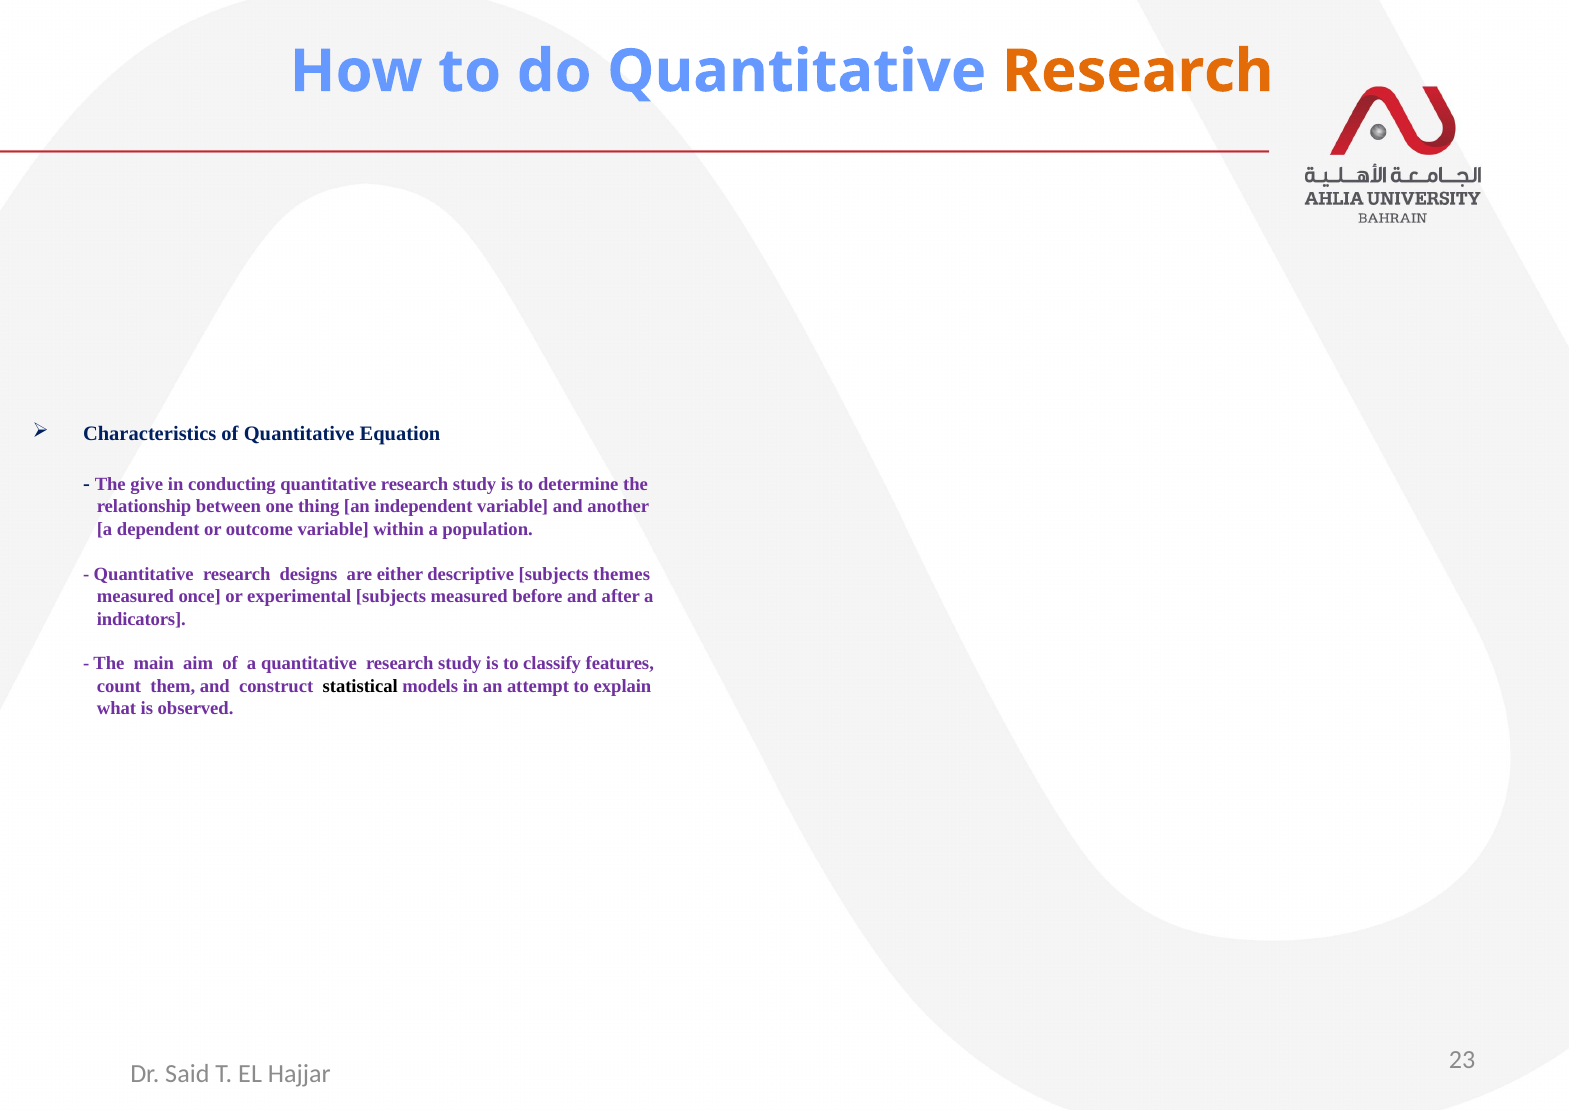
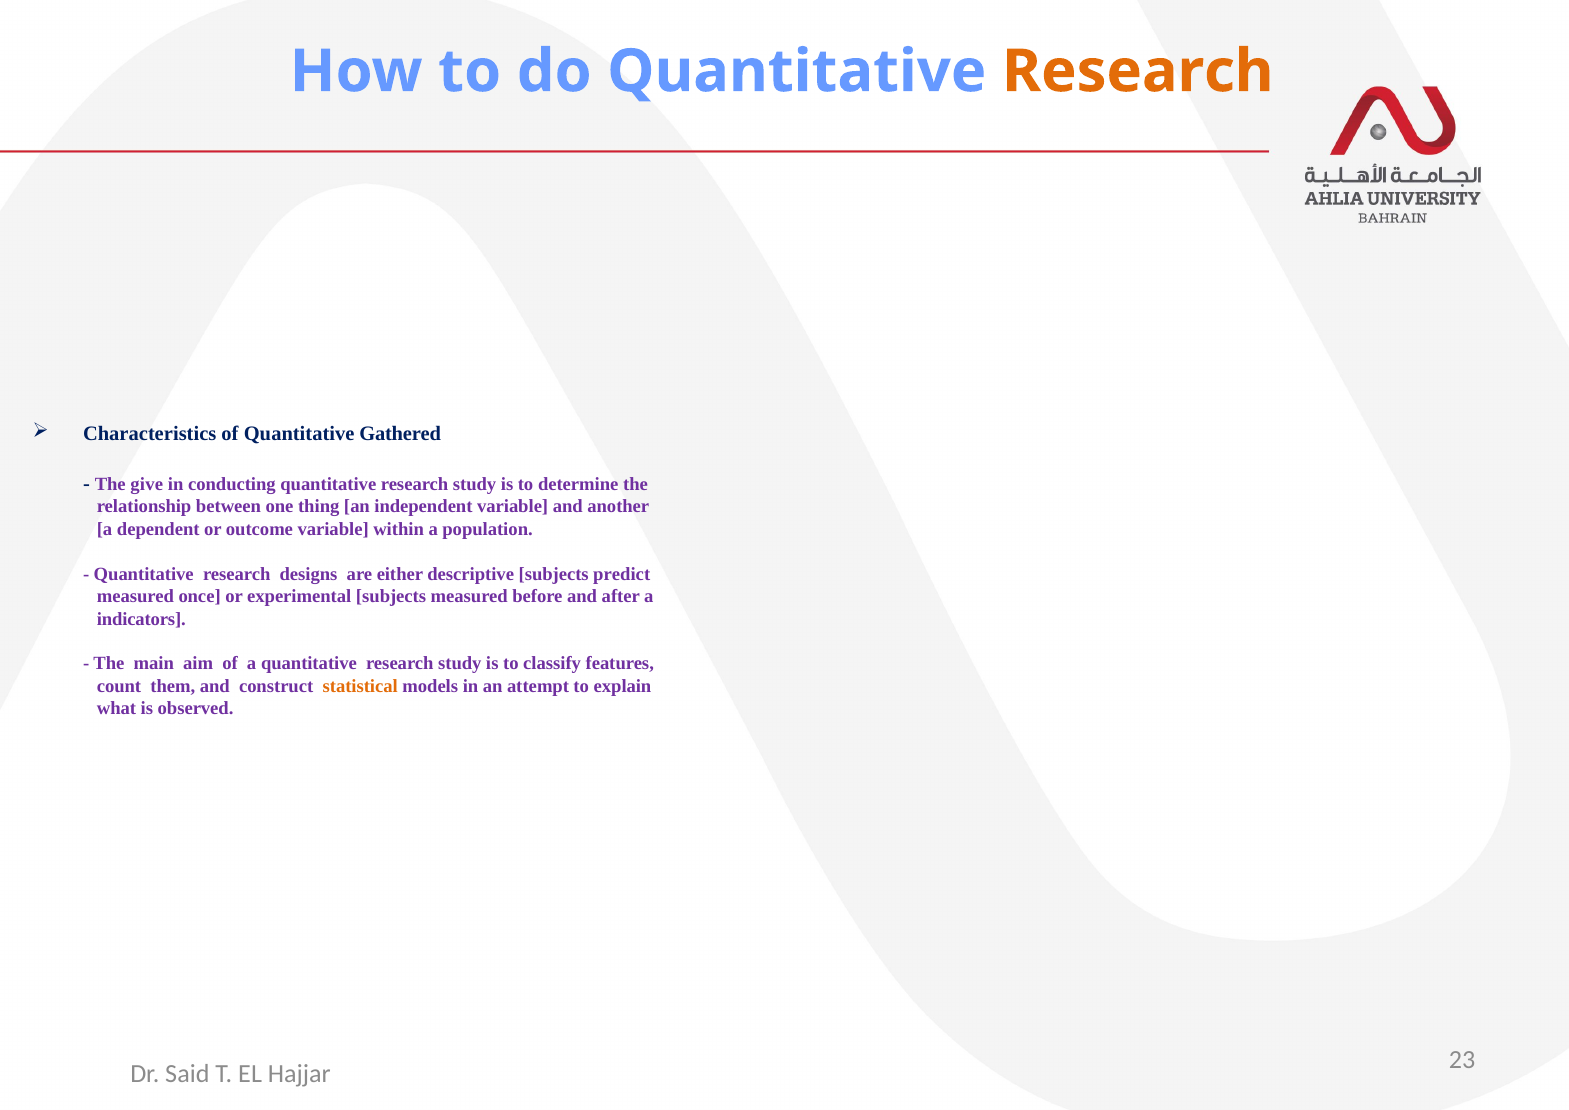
Equation: Equation -> Gathered (400, 434)
themes: themes -> predict (622, 574)
statistical colour: black -> orange (360, 686)
